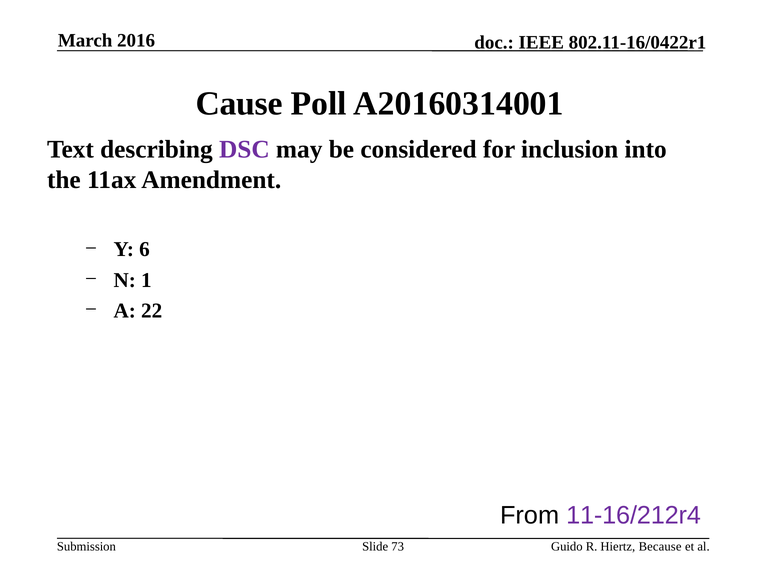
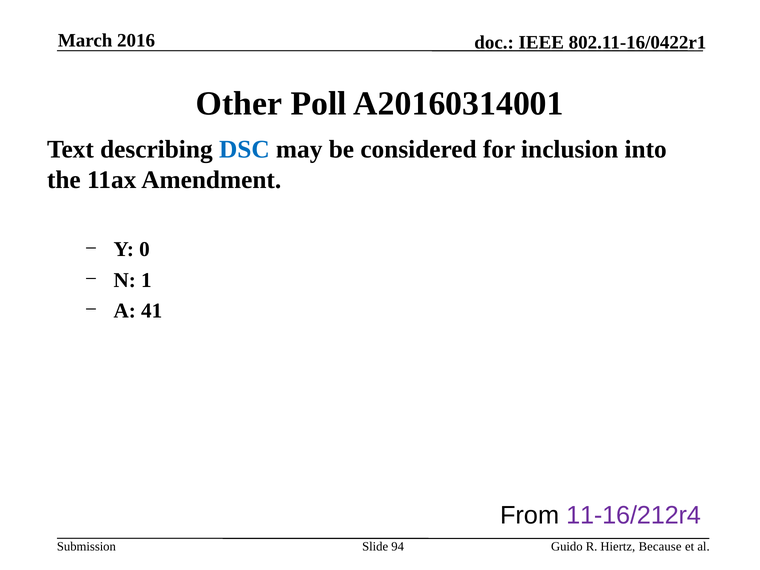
Cause: Cause -> Other (239, 104)
DSC colour: purple -> blue (244, 149)
6: 6 -> 0 (144, 249)
22: 22 -> 41 (152, 311)
73: 73 -> 94 (398, 547)
